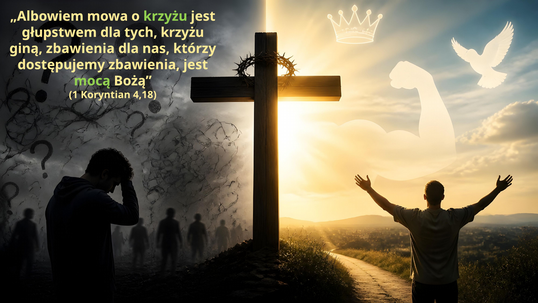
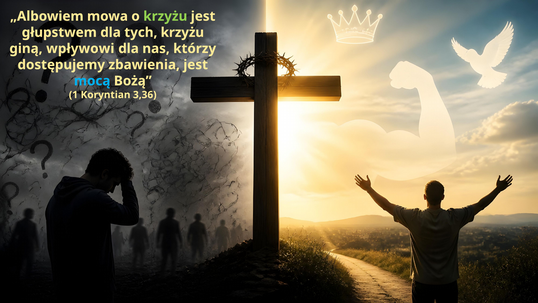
giną zbawienia: zbawienia -> wpływowi (80, 49)
mocą colour: light green -> light blue (92, 81)
4,18: 4,18 -> 3,36 (145, 95)
